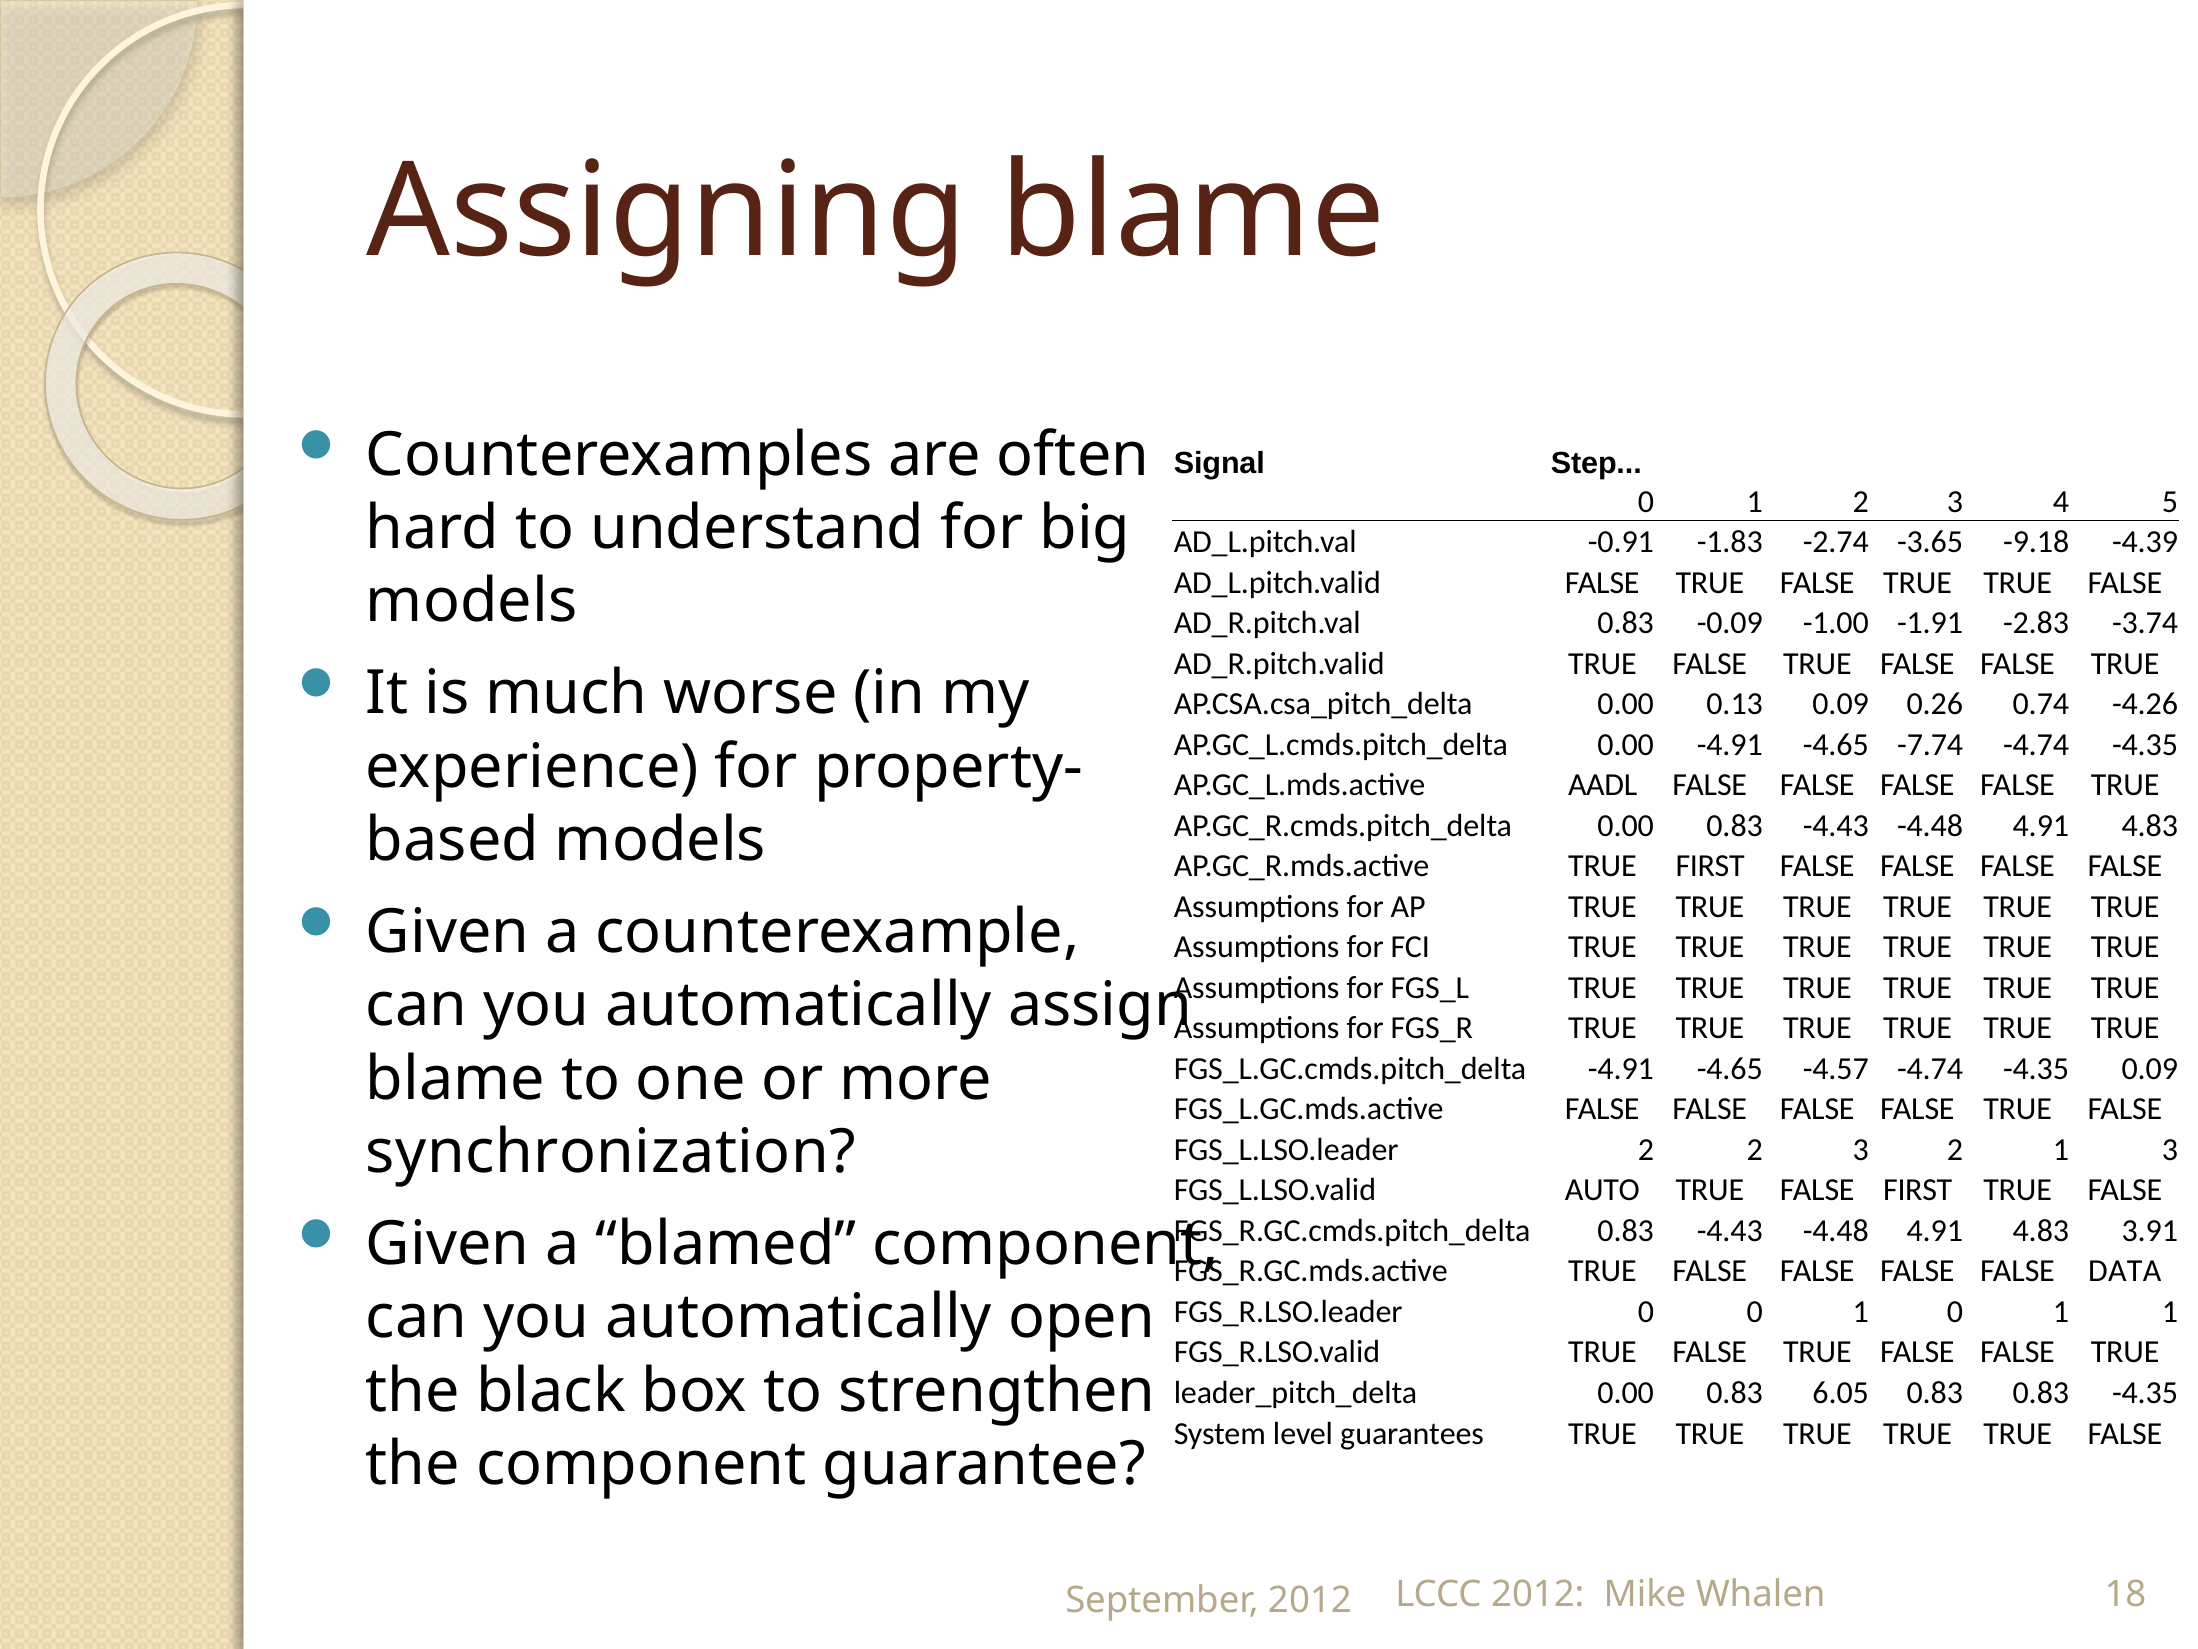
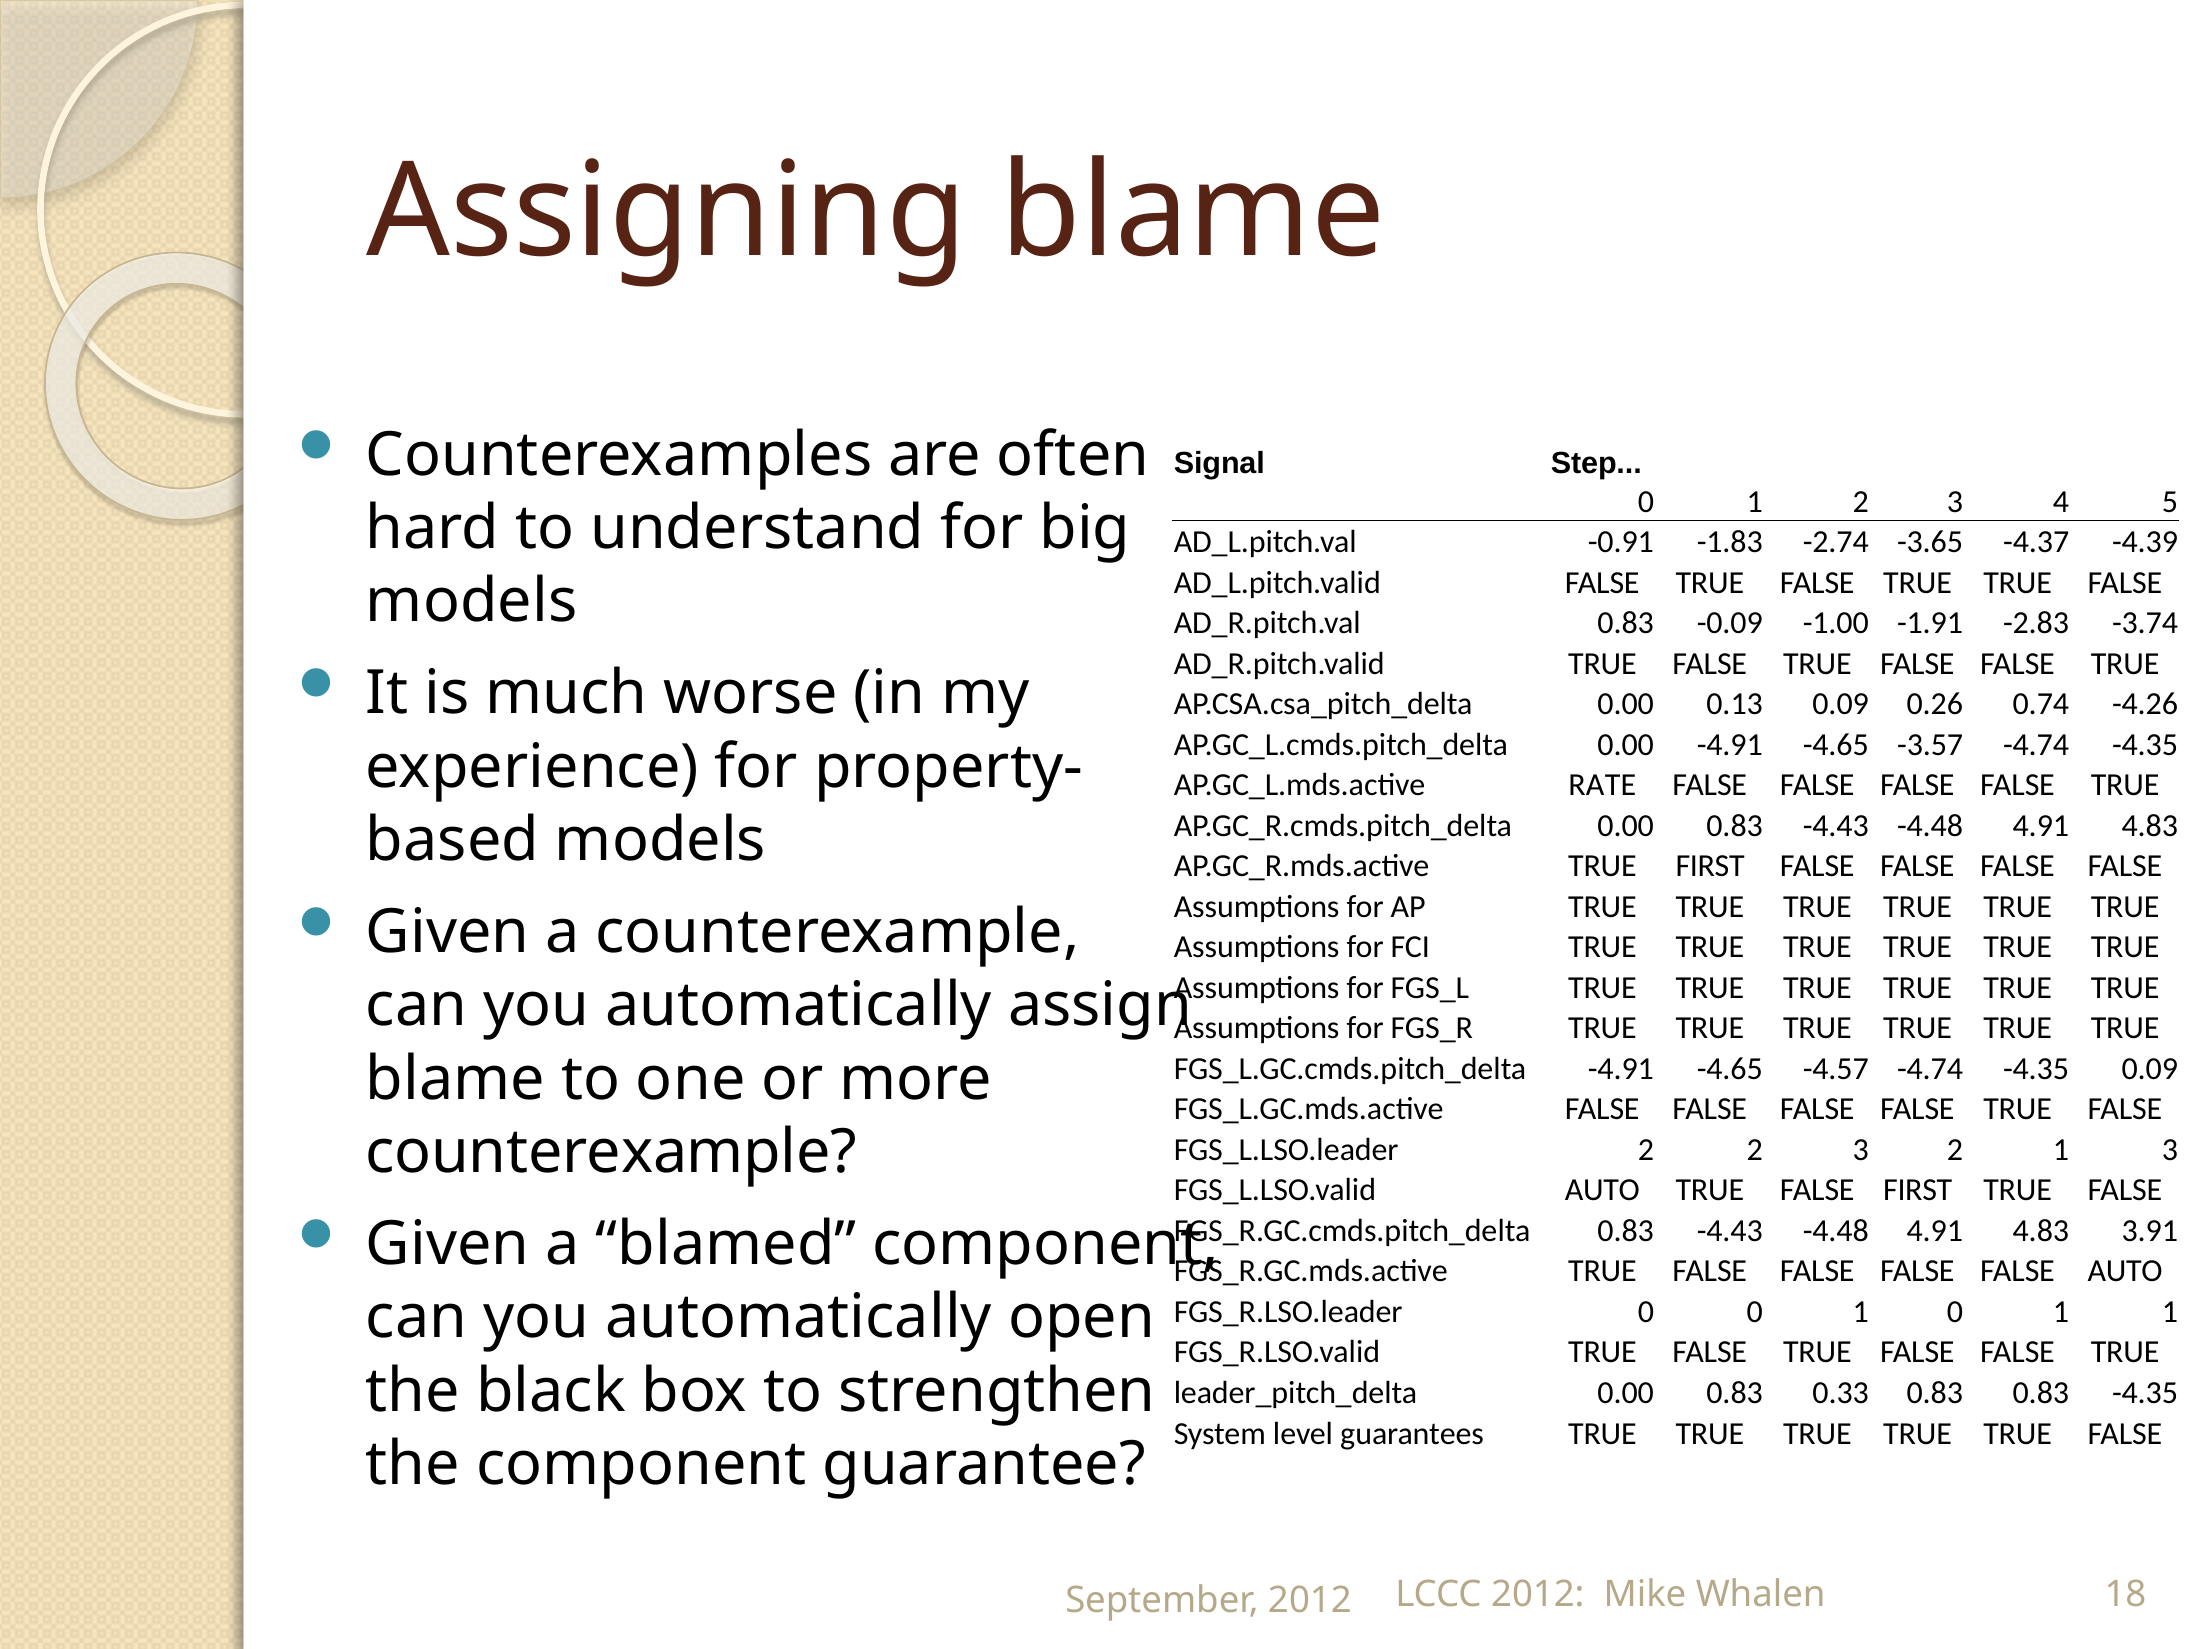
-9.18: -9.18 -> -4.37 (2036, 542)
-7.74: -7.74 -> -3.57 (1930, 745)
AADL: AADL -> RATE (1602, 785)
synchronization: synchronization -> counterexample (611, 1152)
FALSE DATA: DATA -> AUTO (2125, 1271)
6.05: 6.05 -> 0.33 (1841, 1393)
